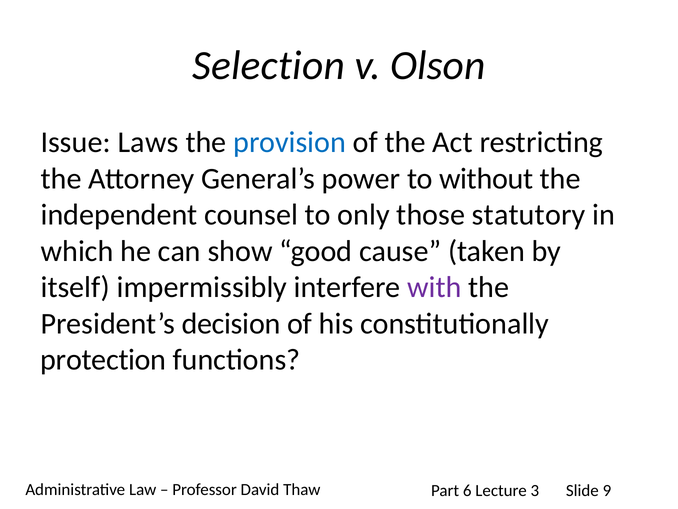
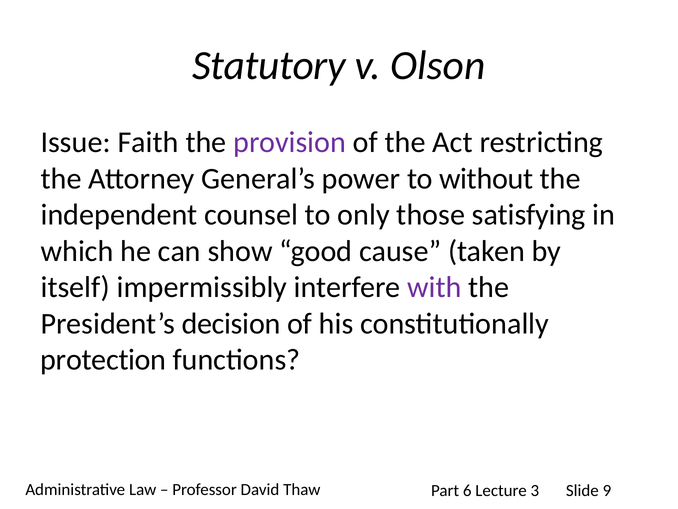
Selection: Selection -> Statutory (269, 66)
Laws: Laws -> Faith (148, 142)
provision colour: blue -> purple (290, 142)
statutory: statutory -> satisfying (529, 215)
